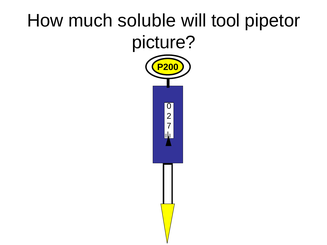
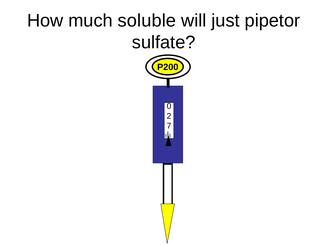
tool: tool -> just (226, 21)
picture: picture -> sulfate (164, 42)
